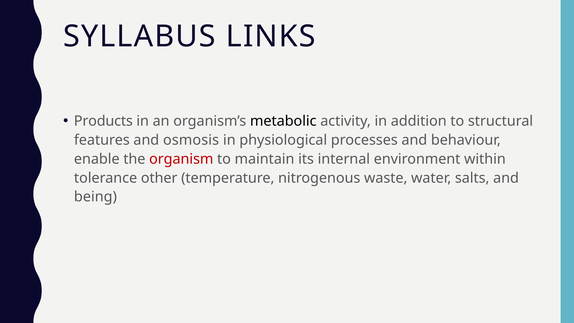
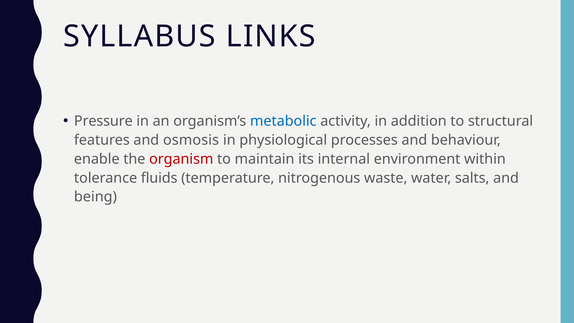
Products: Products -> Pressure (103, 121)
metabolic colour: black -> blue (283, 121)
other: other -> fluids (159, 178)
